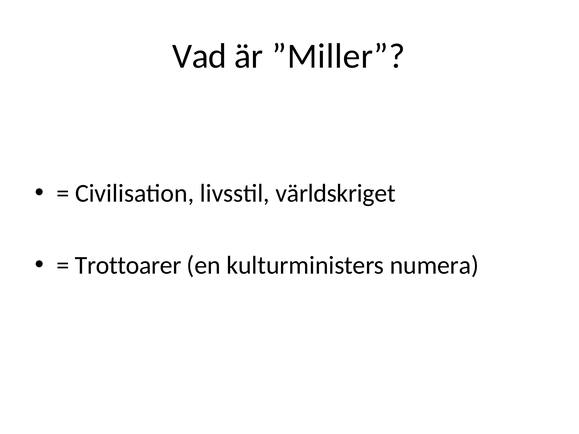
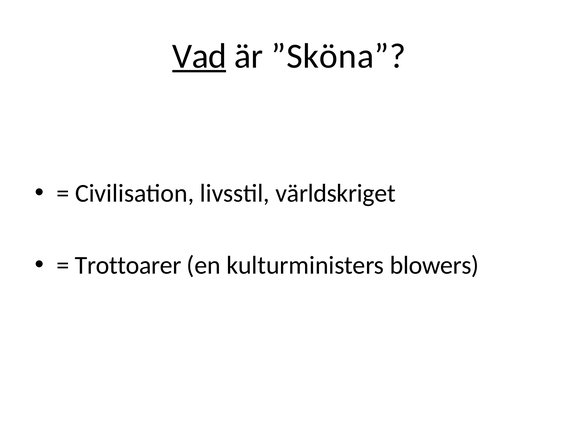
Vad underline: none -> present (199, 56)
”Miller: ”Miller -> ”Sköna (339, 56)
numera: numera -> blowers (434, 266)
